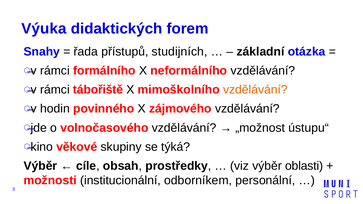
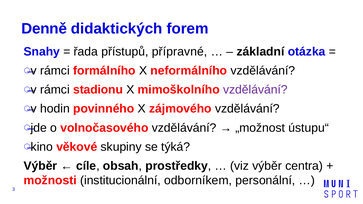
Výuka: Výuka -> Denně (44, 29)
studijních: studijních -> přípravné (180, 52)
tábořiště: tábořiště -> stadionu (98, 90)
vzdělávání colour: orange -> purple (255, 90)
oblasti: oblasti -> centra (304, 166)
